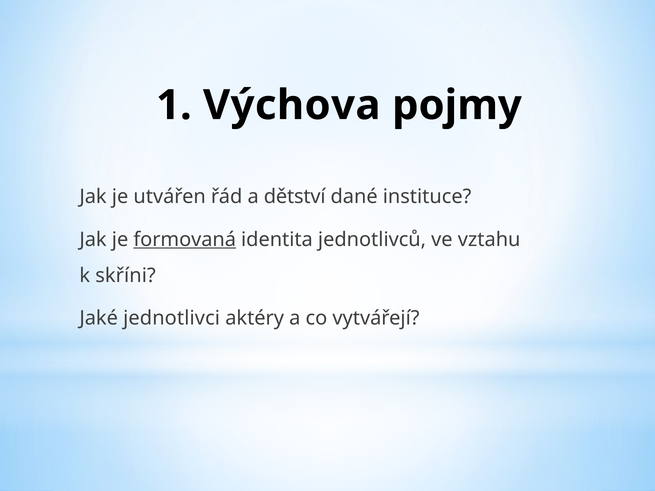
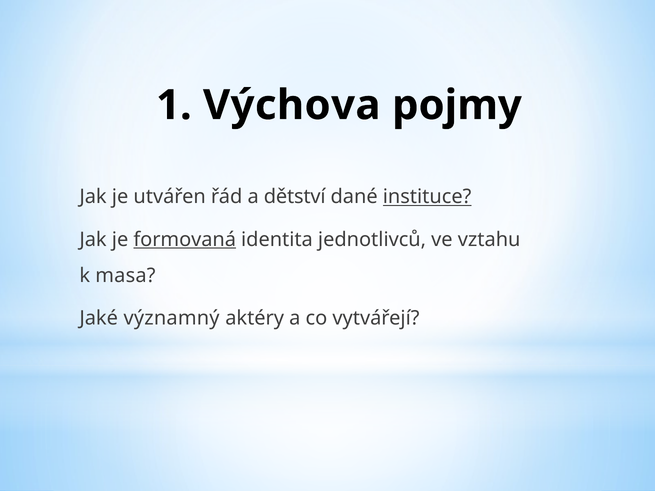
instituce underline: none -> present (427, 197)
skříni: skříni -> masa (125, 276)
jednotlivci: jednotlivci -> významný (172, 318)
